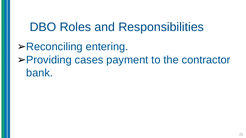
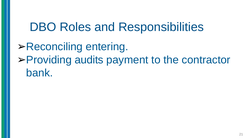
cases: cases -> audits (89, 60)
